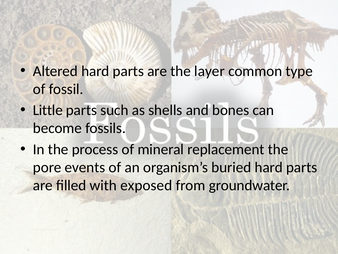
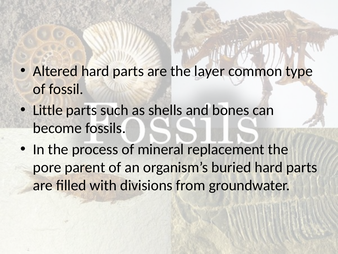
events: events -> parent (85, 167)
exposed: exposed -> divisions (146, 185)
